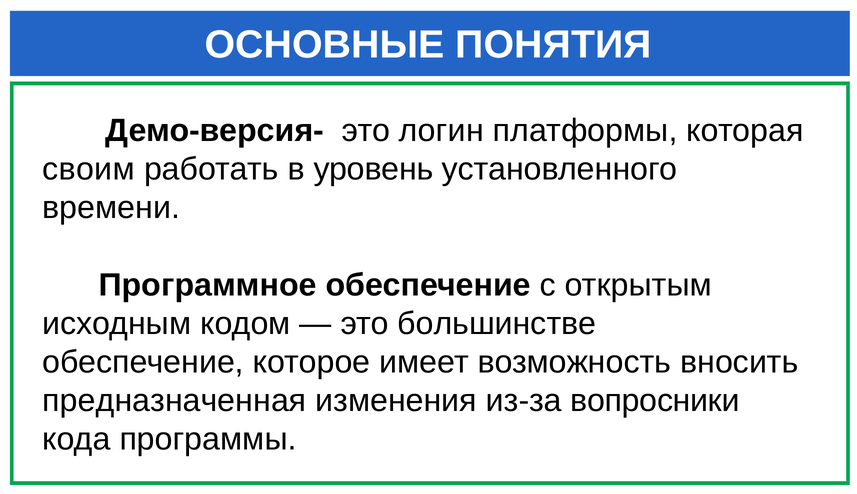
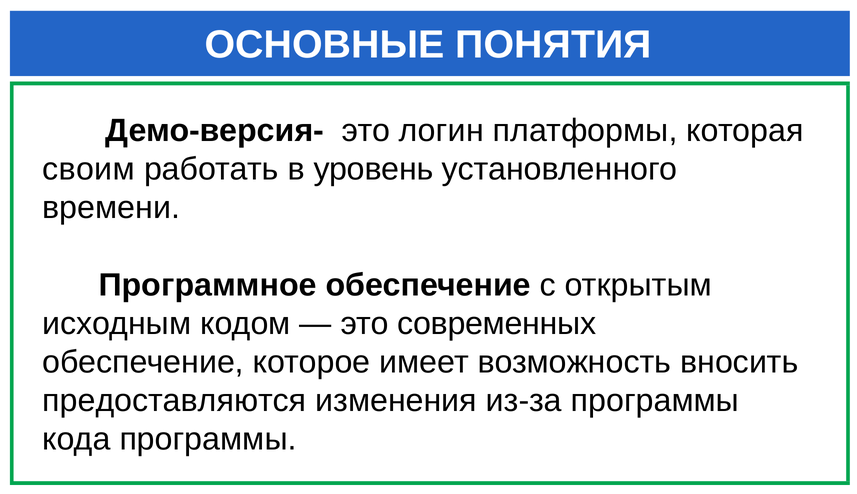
большинстве: большинстве -> современных (497, 324)
предназначенная: предназначенная -> предоставляются (174, 401)
из-за вопросники: вопросники -> программы (655, 401)
